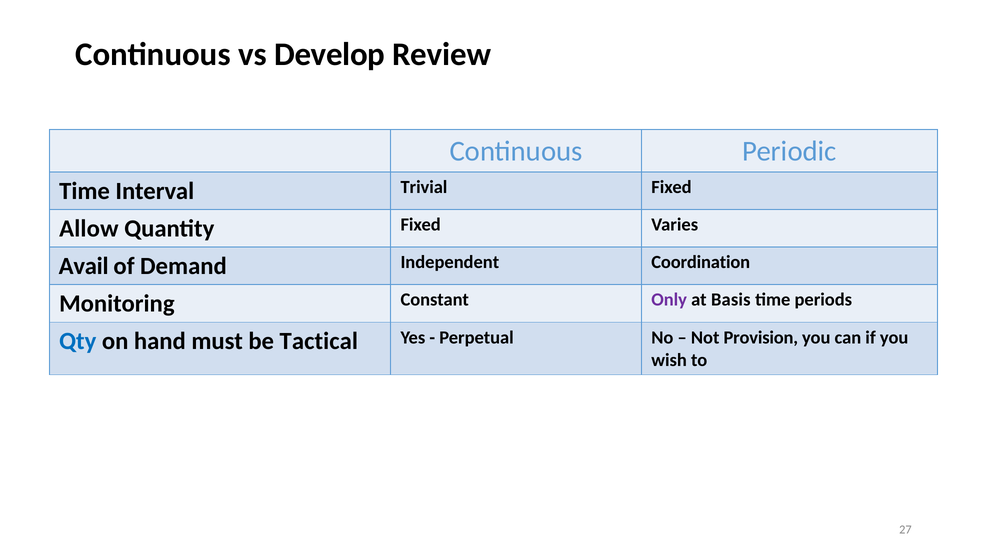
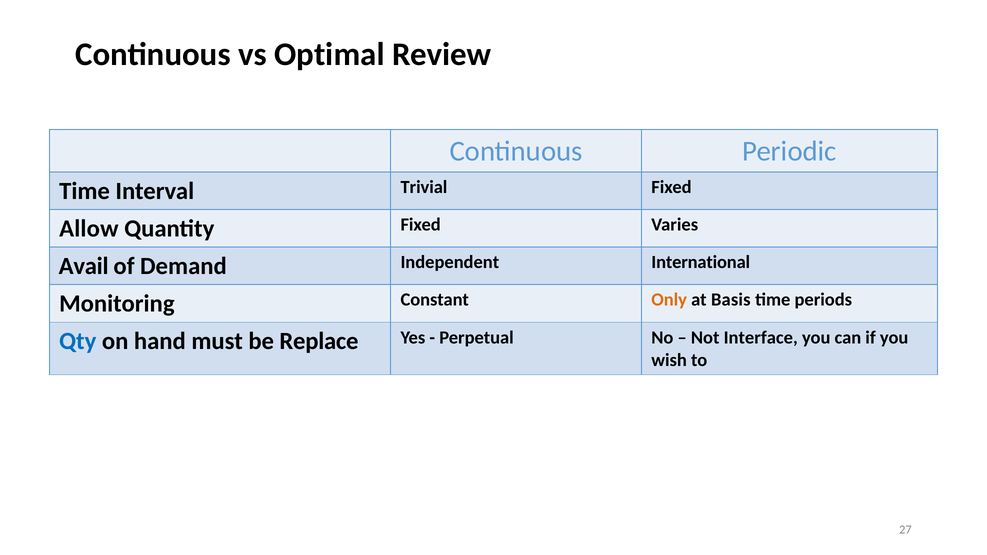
Develop: Develop -> Optimal (329, 54)
Coordination: Coordination -> International (701, 262)
Only colour: purple -> orange (669, 300)
Tactical: Tactical -> Replace (319, 341)
Provision: Provision -> Interface (761, 338)
